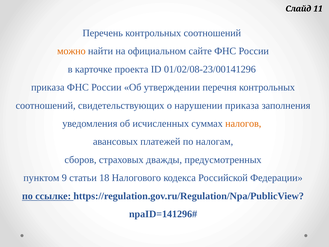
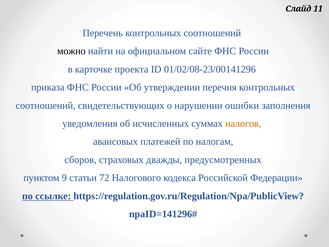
можно colour: orange -> black (71, 51)
нарушении приказа: приказа -> ошибки (242, 105)
18: 18 -> 72 (104, 178)
